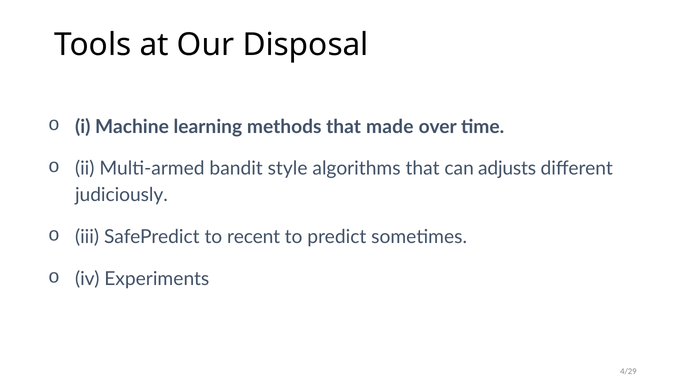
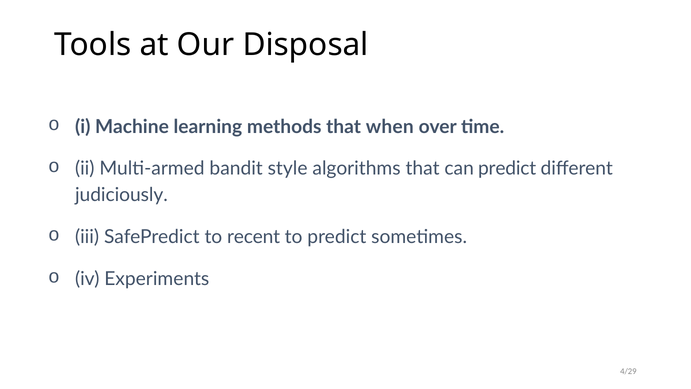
made: made -> when (390, 127)
can adjusts: adjusts -> predict (507, 168)
